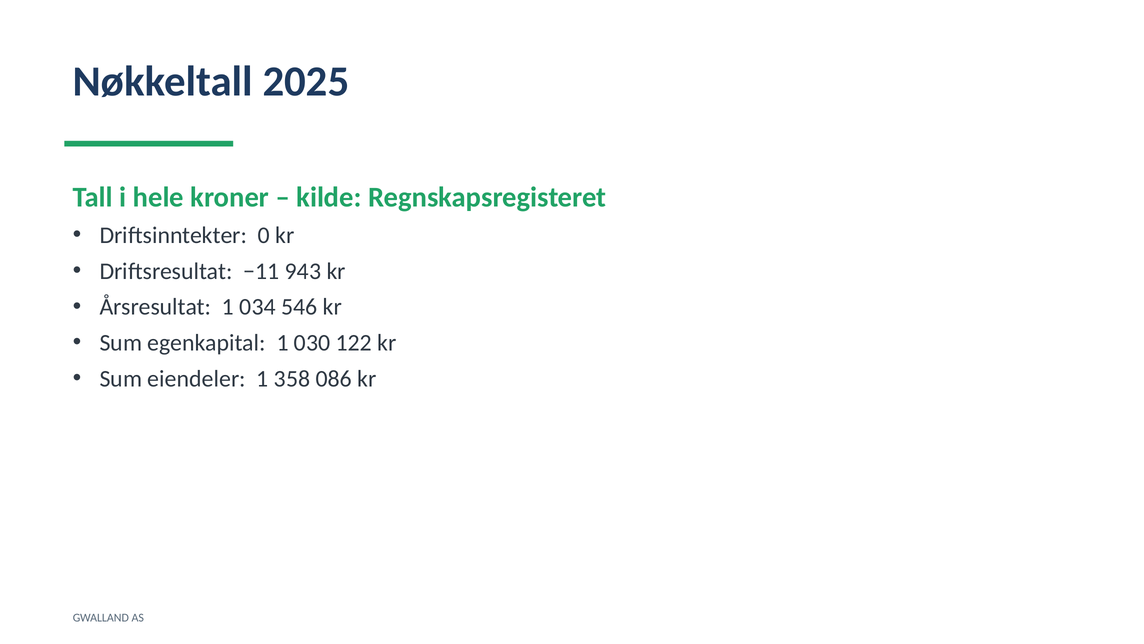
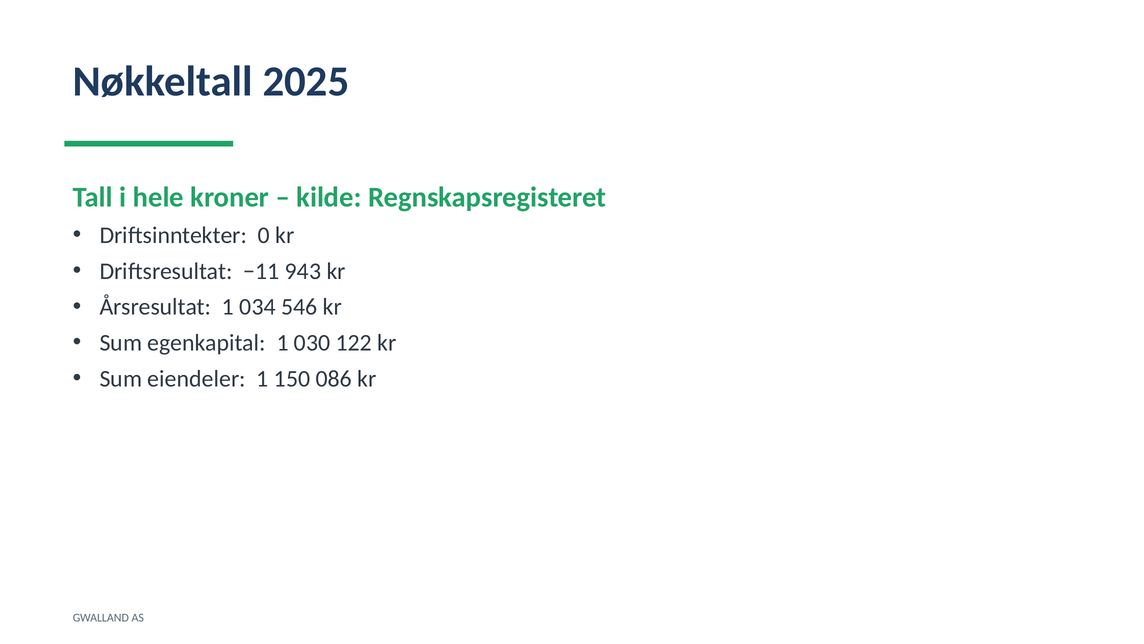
358: 358 -> 150 (292, 378)
